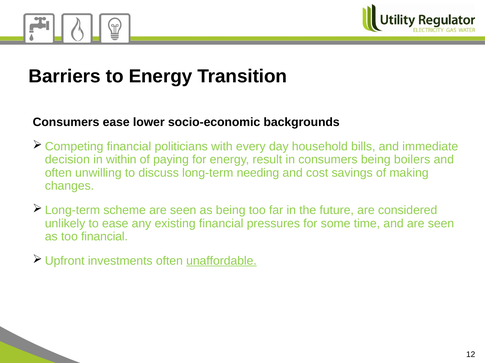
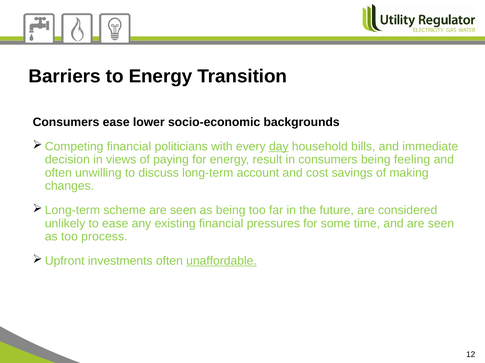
day underline: none -> present (279, 147)
within: within -> views (121, 160)
boilers: boilers -> feeling (412, 160)
needing: needing -> account (258, 173)
too financial: financial -> process (104, 237)
